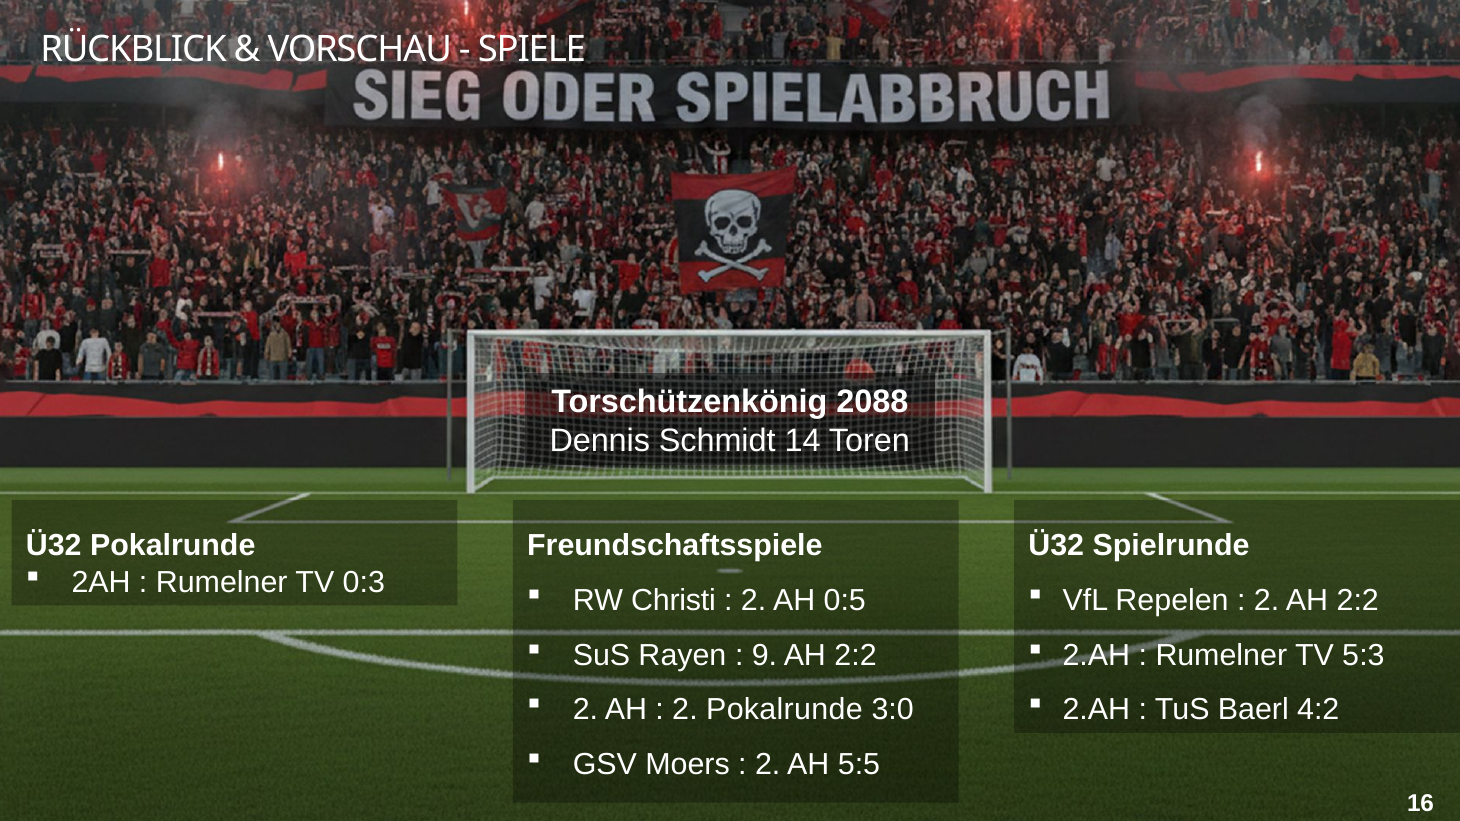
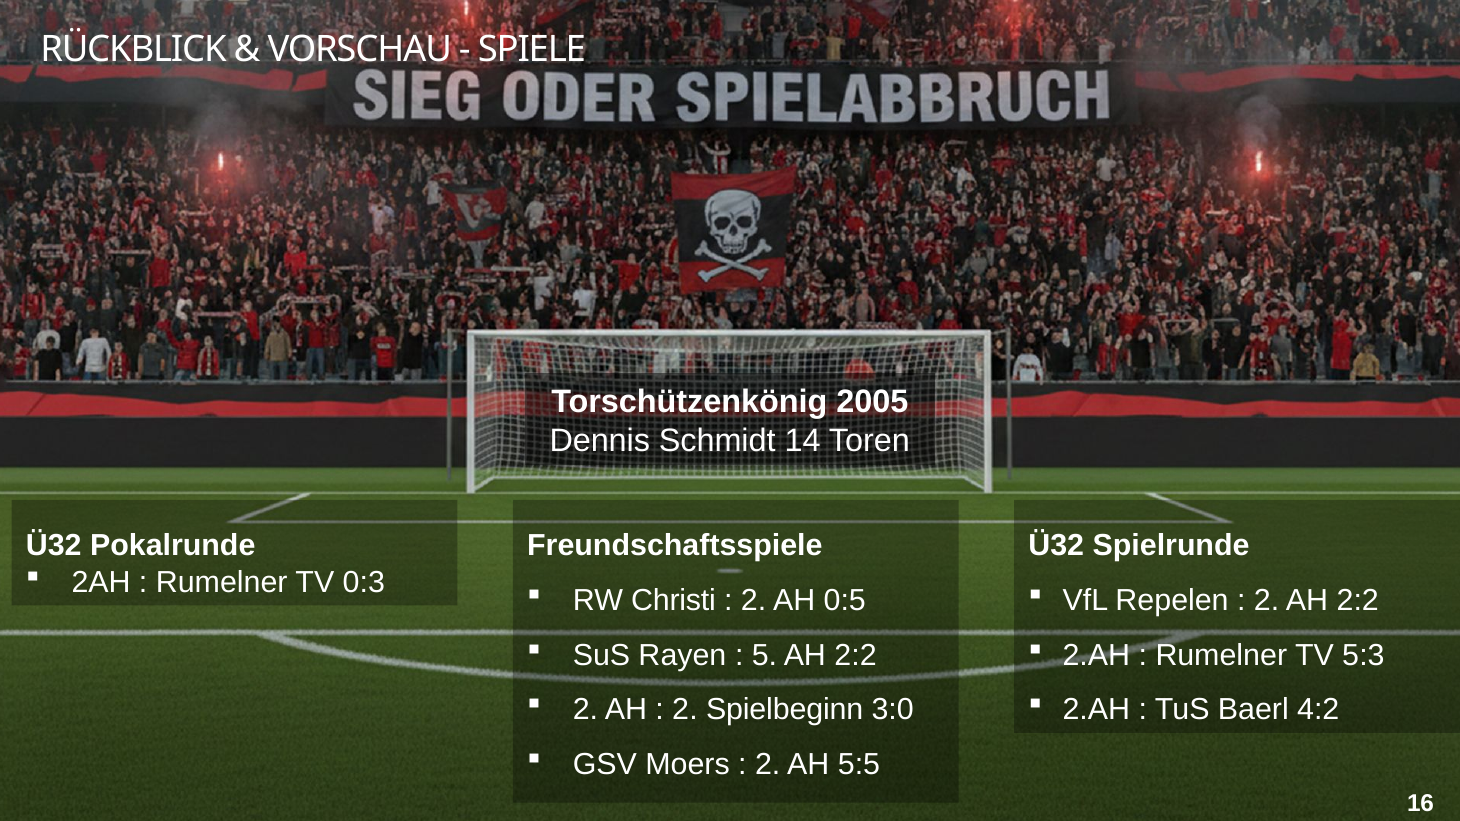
2088: 2088 -> 2005 (872, 402)
9: 9 -> 5 (764, 655)
2 Pokalrunde: Pokalrunde -> Spielbeginn (785, 710)
